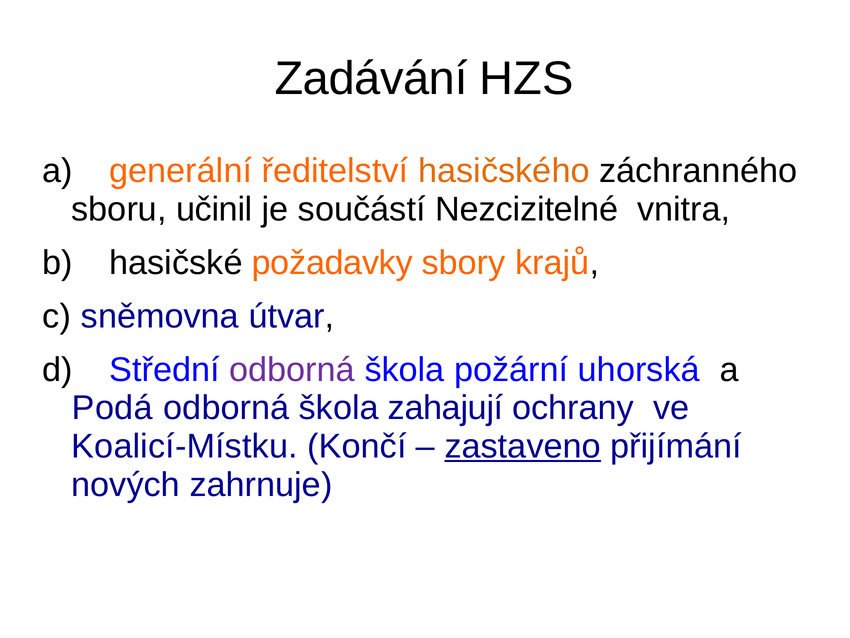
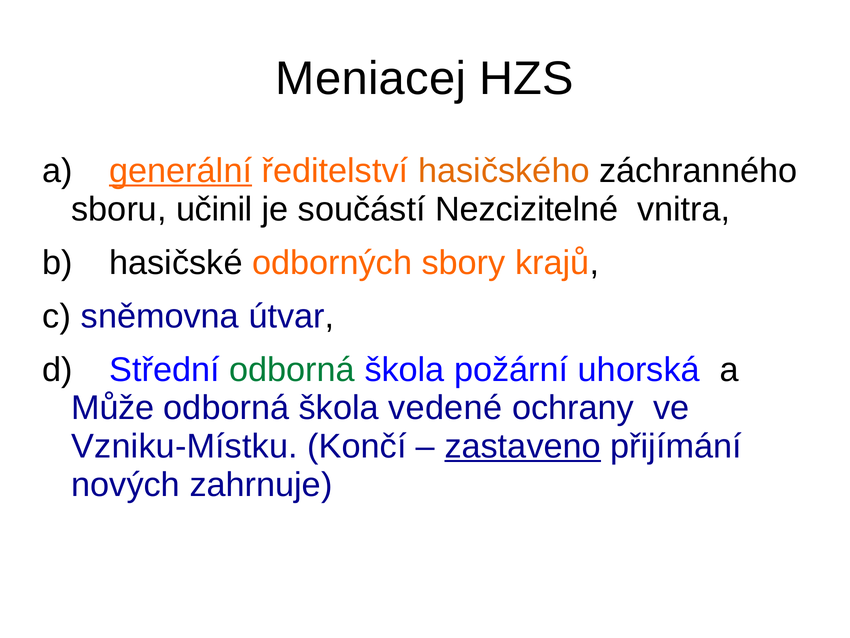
Zadávání: Zadávání -> Meniacej (371, 79)
generální underline: none -> present (181, 171)
požadavky: požadavky -> odborných (332, 263)
odborná colour: purple -> green (292, 370)
Podá: Podá -> Může (113, 408)
zahajují: zahajují -> vedené (445, 408)
Koalicí-Místku: Koalicí-Místku -> Vzniku-Místku (185, 446)
